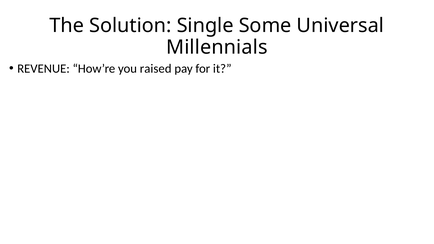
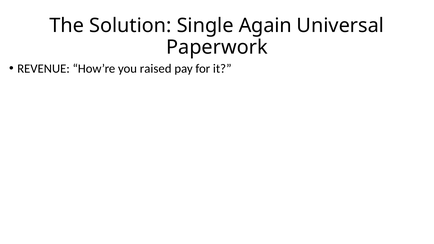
Some: Some -> Again (265, 26)
Millennials: Millennials -> Paperwork (217, 47)
